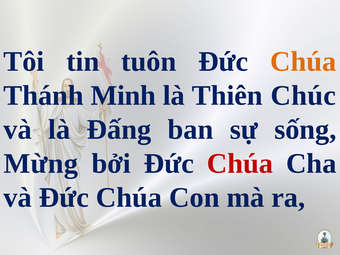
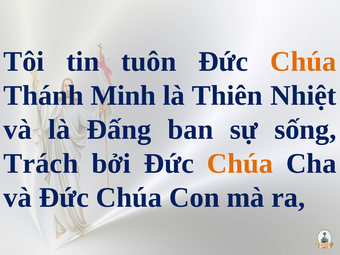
Chúc: Chúc -> Nhiệt (303, 95)
Mừng: Mừng -> Trách (41, 163)
Chúa colour: red -> orange (240, 163)
